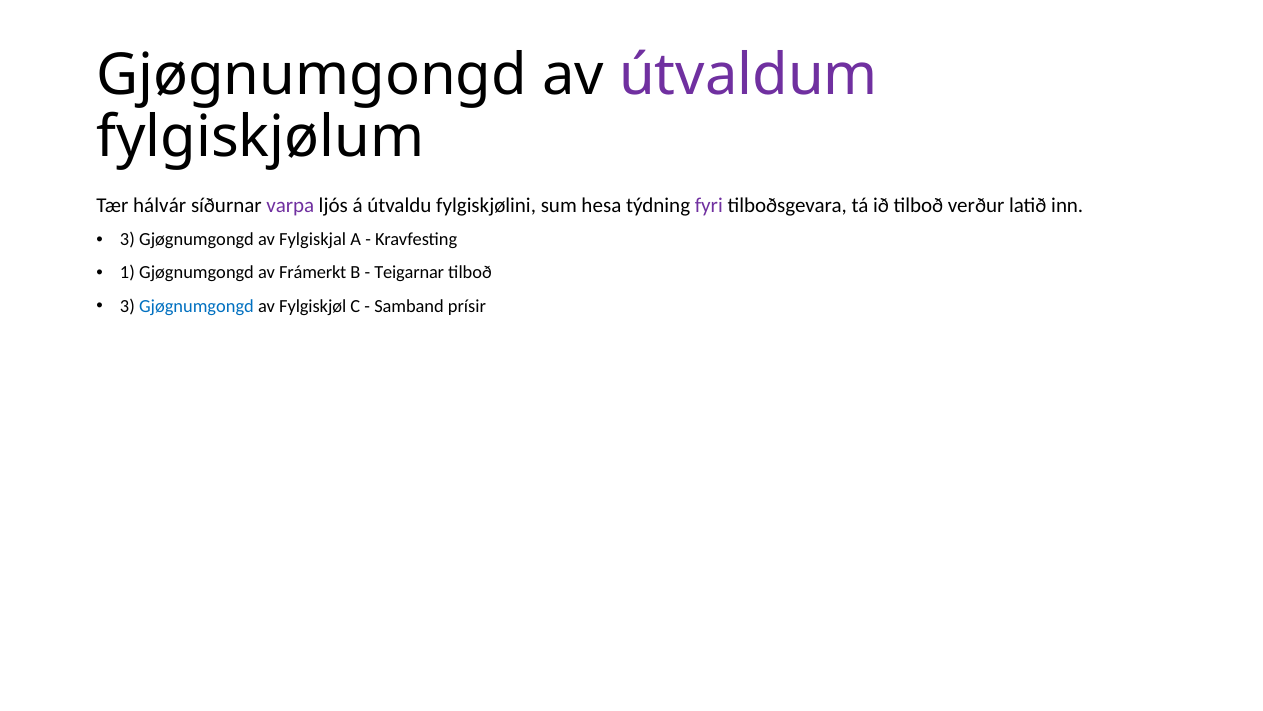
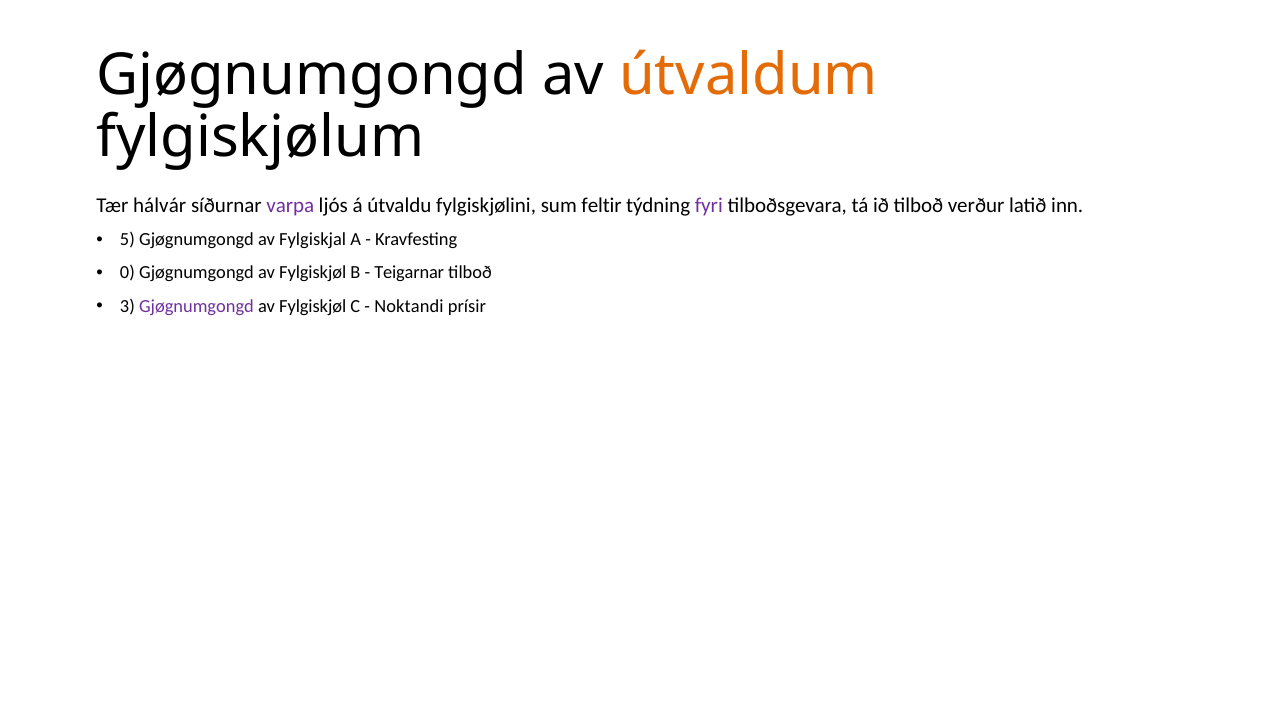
útvaldum colour: purple -> orange (749, 75)
hesa: hesa -> feltir (602, 205)
3: 3 -> 5 (127, 240)
1: 1 -> 0 (127, 273)
Frámerkt: Frámerkt -> Fylgiskjøl (313, 273)
Gjøgnumgongd colour: blue -> purple (196, 306)
Samband: Samband -> Noktandi (409, 306)
